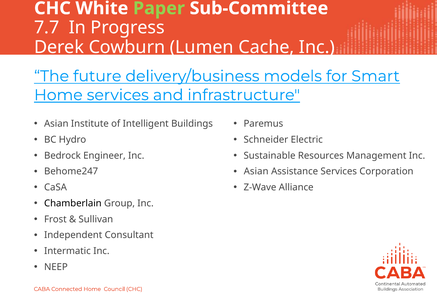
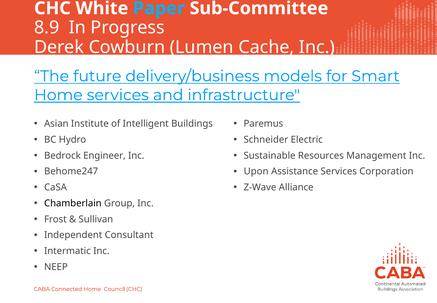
Paper colour: light green -> light blue (159, 8)
7.7: 7.7 -> 8.9 (47, 28)
Asian: Asian -> Upon (256, 171)
